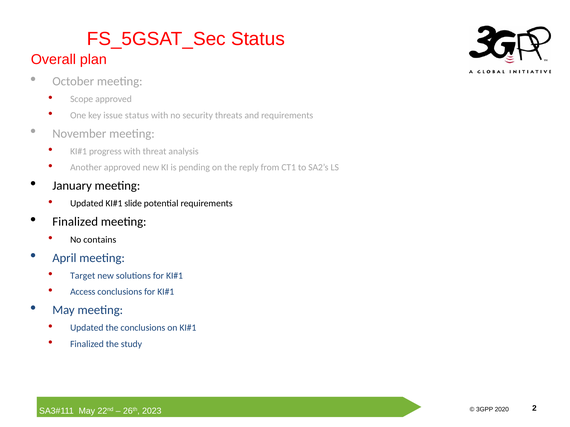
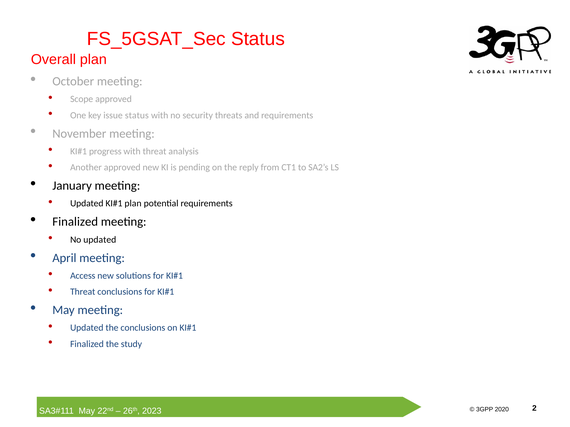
slide: slide -> plan (133, 204)
No contains: contains -> updated (100, 240)
Target: Target -> Access (83, 276)
Access: Access -> Threat (83, 292)
